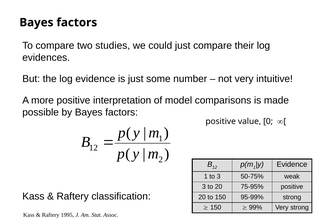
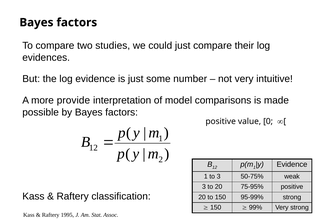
more positive: positive -> provide (73, 100)
